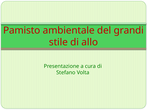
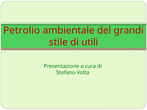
Pamisto: Pamisto -> Petrolio (22, 30)
allo: allo -> utili (90, 42)
